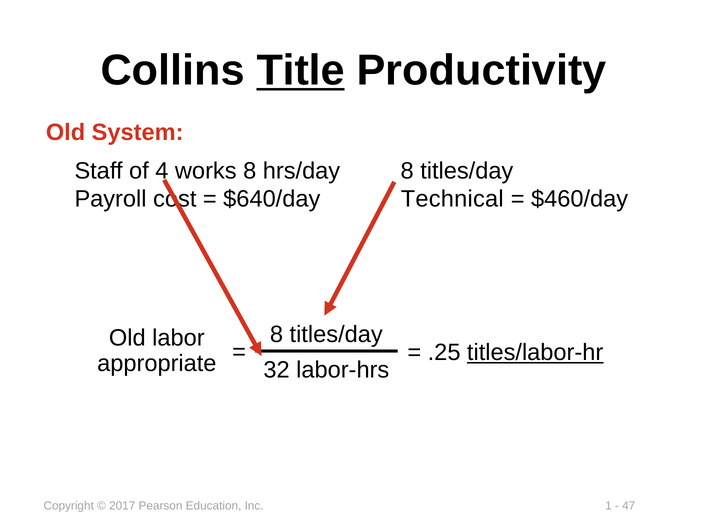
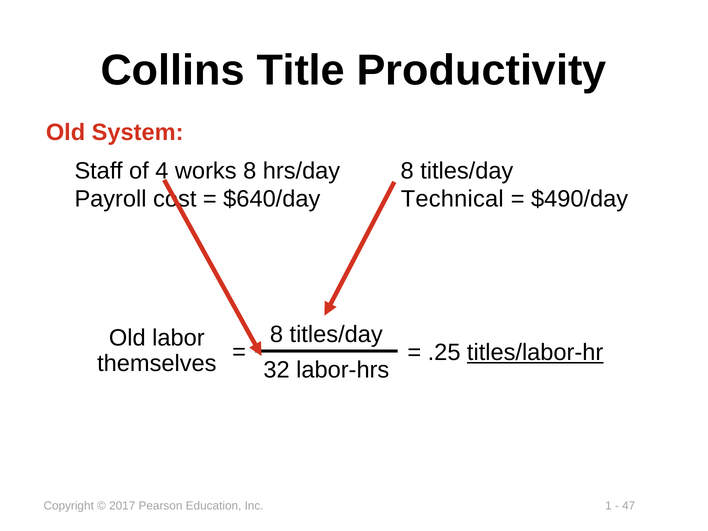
Title underline: present -> none (301, 71)
$460/day: $460/day -> $490/day (580, 199)
appropriate: appropriate -> themselves (157, 363)
